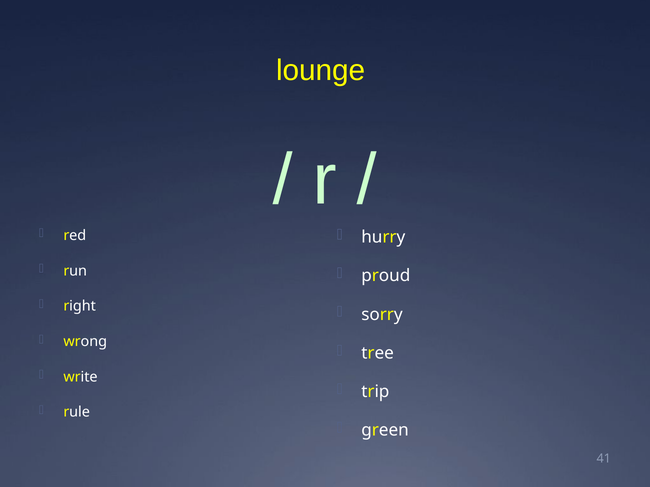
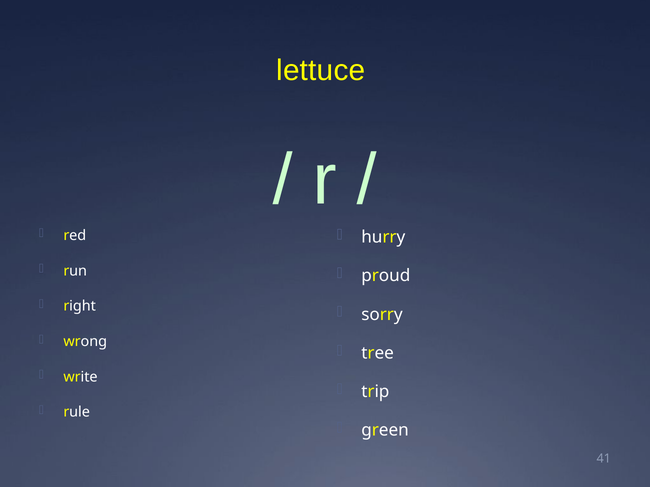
lounge: lounge -> lettuce (321, 71)
